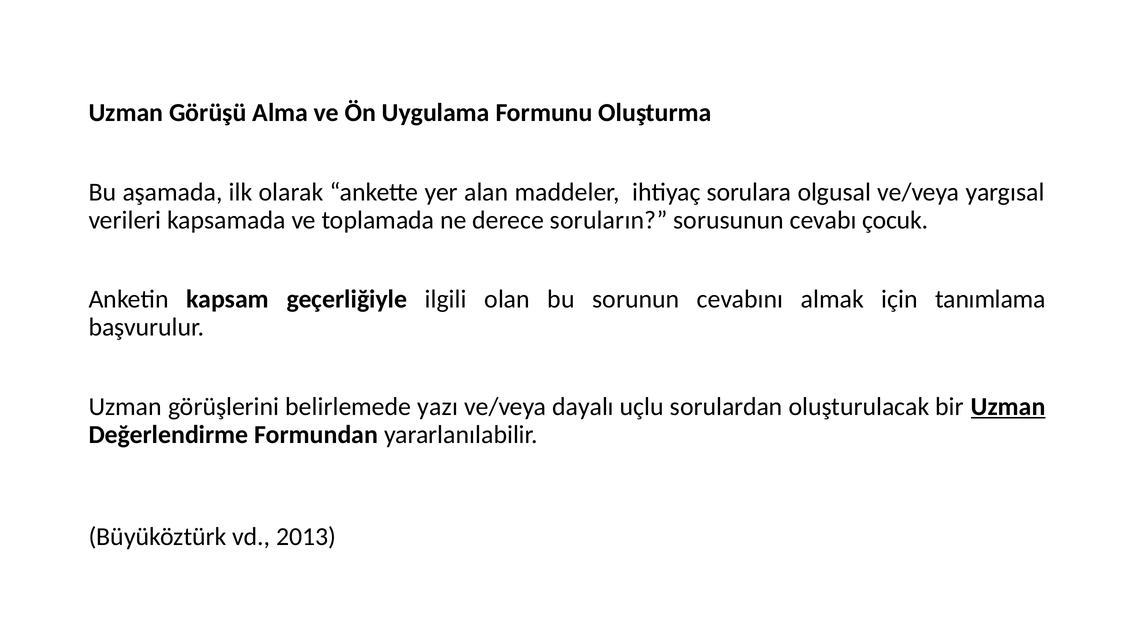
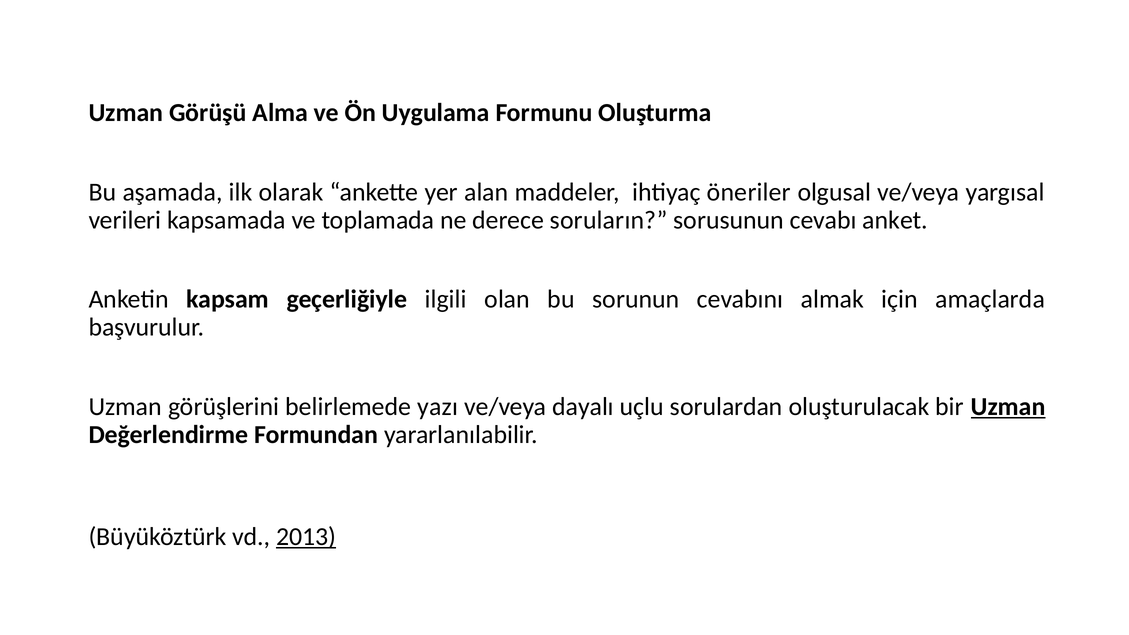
sorulara: sorulara -> öneriler (749, 192)
çocuk: çocuk -> anket (895, 220)
tanımlama: tanımlama -> amaçlarda (990, 299)
2013 underline: none -> present (306, 537)
